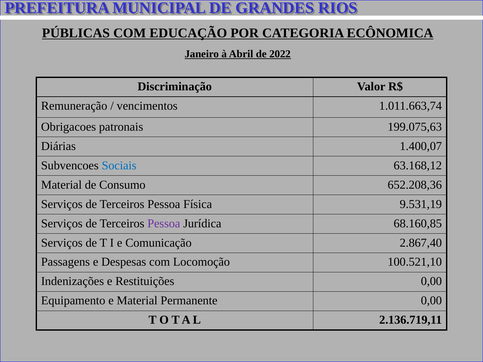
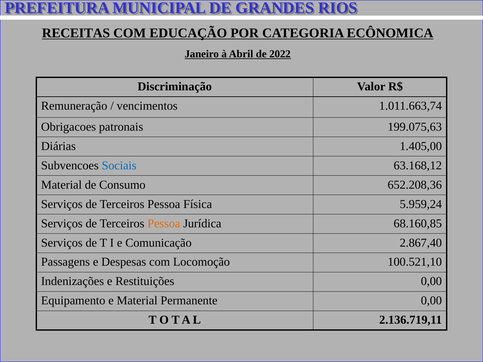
PÚBLICAS: PÚBLICAS -> RECEITAS (76, 33)
1.400,07: 1.400,07 -> 1.405,00 (421, 146)
9.531,19: 9.531,19 -> 5.959,24 (421, 204)
Pessoa colour: purple -> orange (164, 224)
